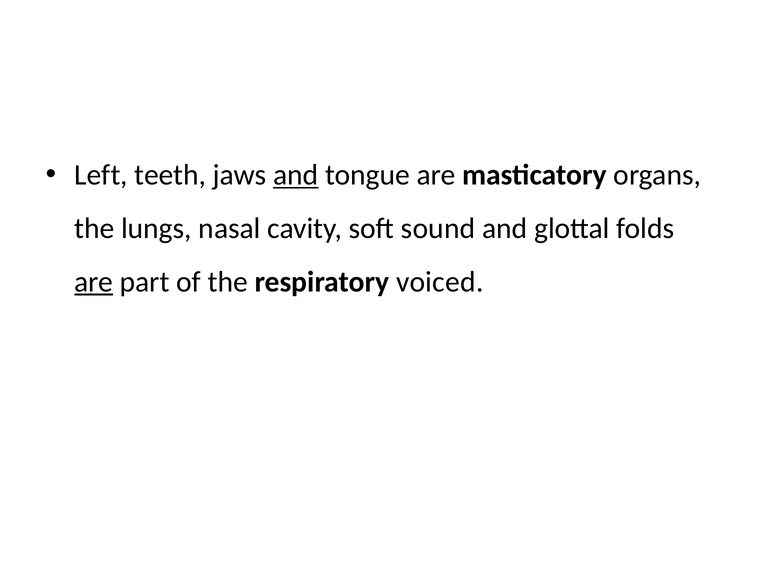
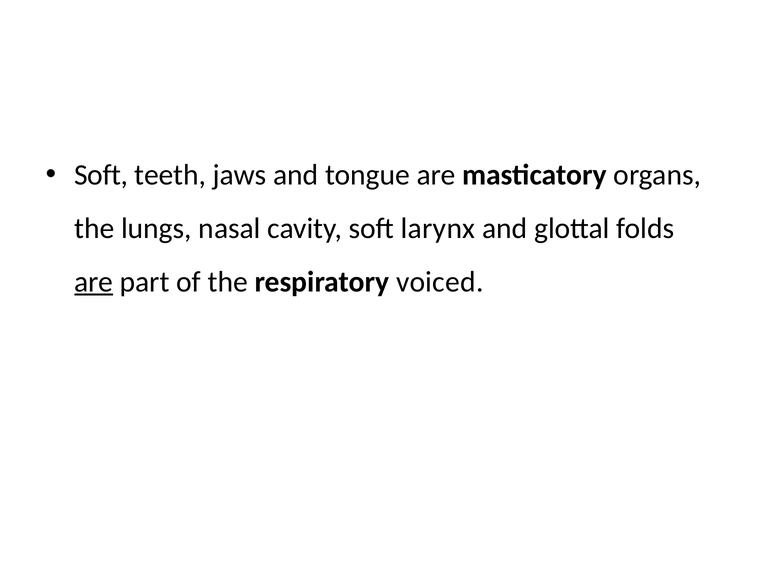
Left: Left -> Soft (101, 175)
and underline: present -> none (296, 175)
sound: sound -> larynx (438, 228)
